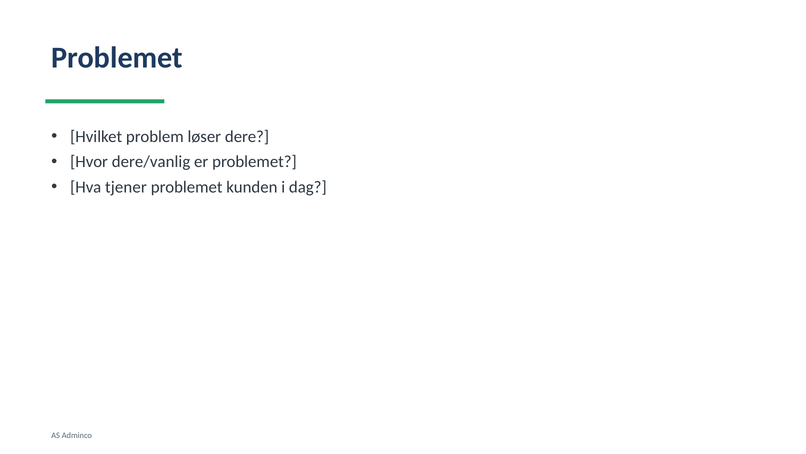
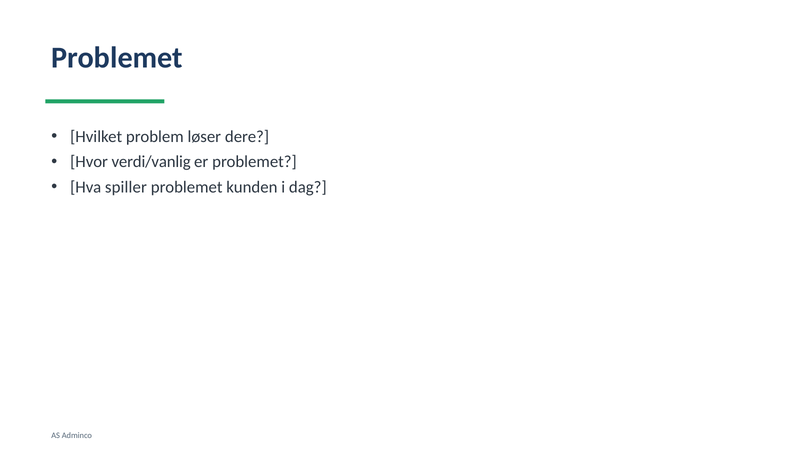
dere/vanlig: dere/vanlig -> verdi/vanlig (151, 162)
tjener: tjener -> spiller (126, 187)
